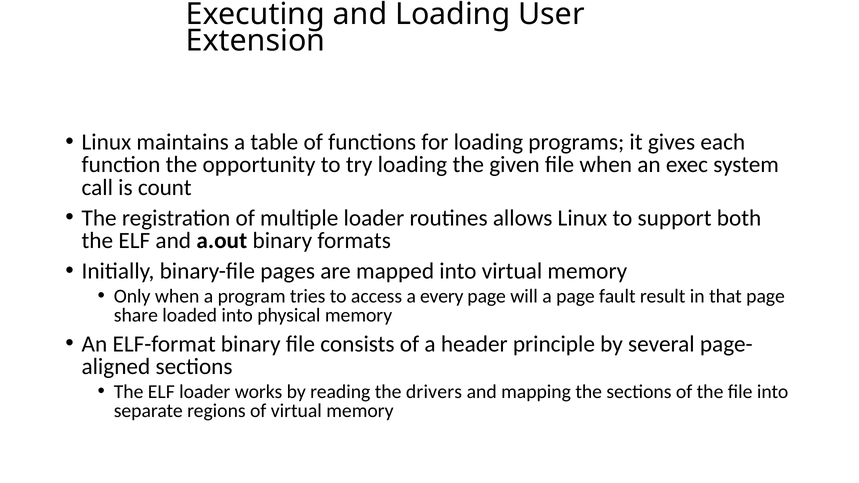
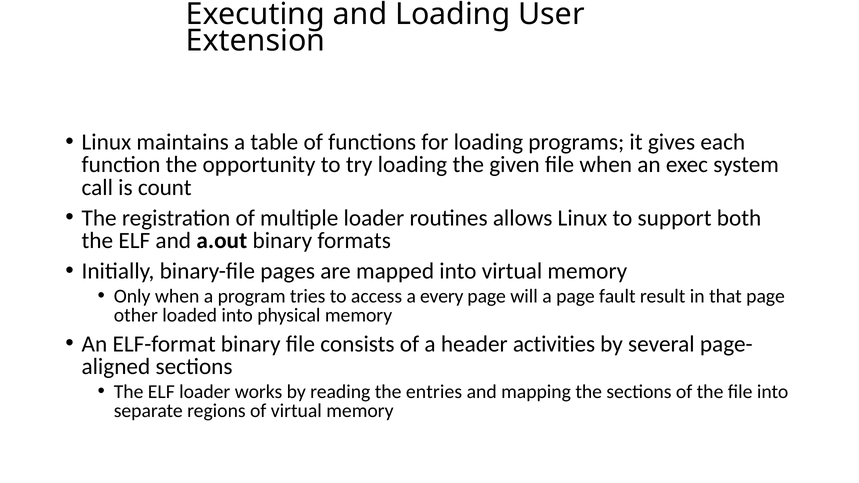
share: share -> other (136, 315)
principle: principle -> activities (554, 344)
drivers: drivers -> entries (434, 392)
